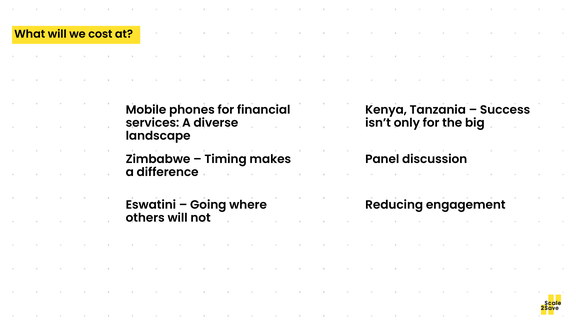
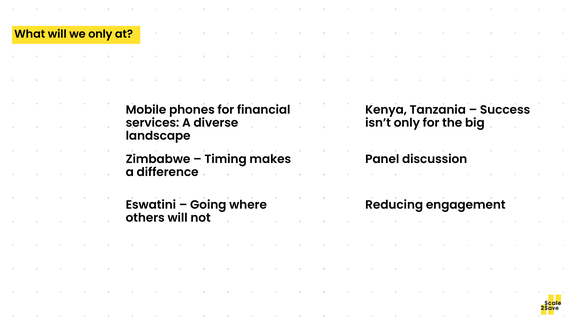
we cost: cost -> only (100, 34)
